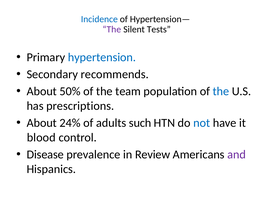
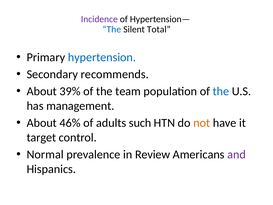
Incidence colour: blue -> purple (99, 19)
The colour: purple -> blue (112, 29)
Tests: Tests -> Total (159, 29)
50%: 50% -> 39% (70, 91)
prescriptions: prescriptions -> management (80, 106)
24%: 24% -> 46% (70, 123)
not colour: blue -> orange (202, 123)
blood: blood -> target (41, 137)
Disease: Disease -> Normal (45, 154)
